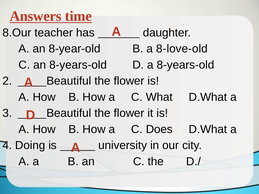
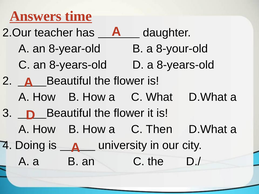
8.Our: 8.Our -> 2.Our (17, 33)
8-love-old: 8-love-old -> 8-your-old (182, 49)
Does: Does -> Then (159, 129)
